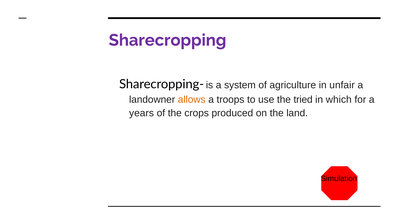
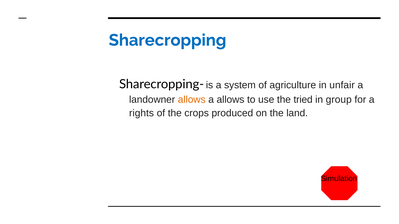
Sharecropping colour: purple -> blue (168, 40)
a troops: troops -> allows (230, 100)
which: which -> group (339, 100)
years: years -> rights (142, 113)
